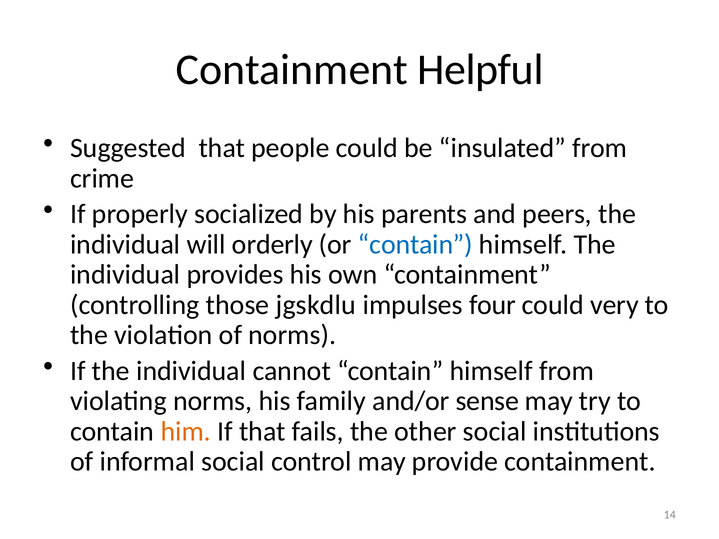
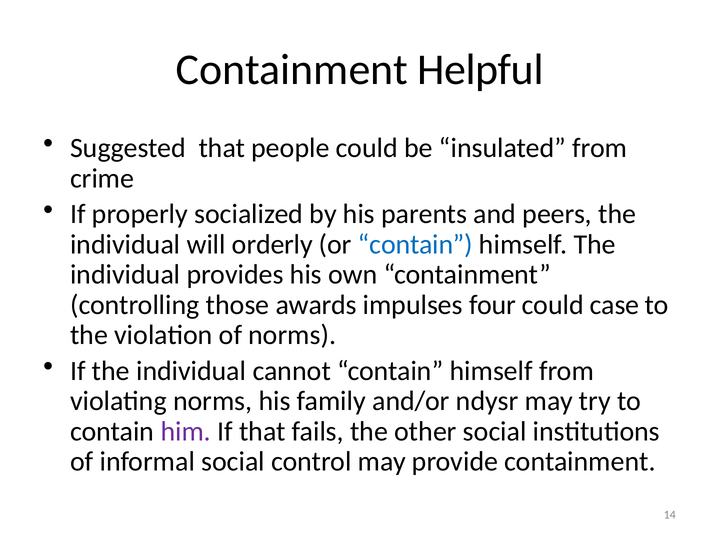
jgskdlu: jgskdlu -> awards (316, 305)
very: very -> case (615, 305)
sense: sense -> ndysr (487, 401)
him colour: orange -> purple (186, 431)
